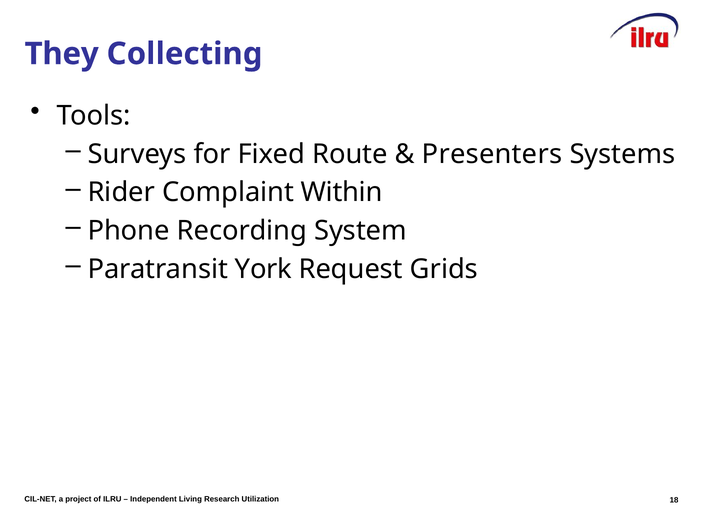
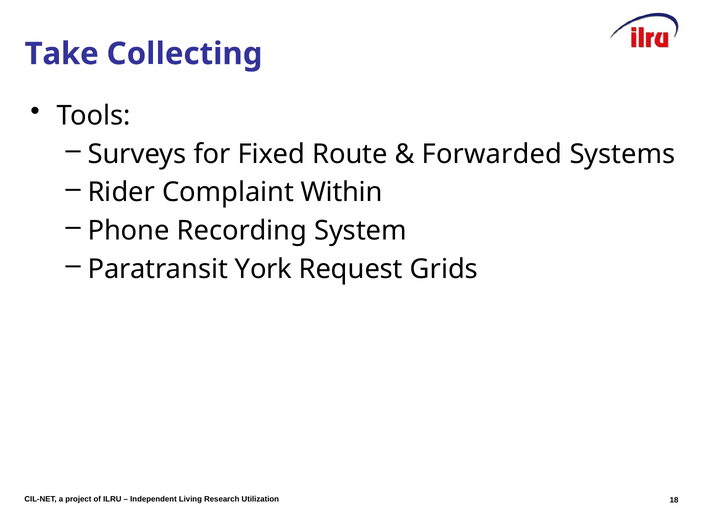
They: They -> Take (62, 54)
Presenters: Presenters -> Forwarded (492, 154)
